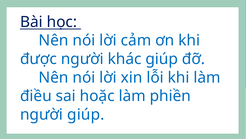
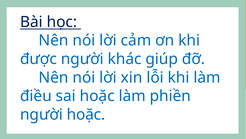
người giúp: giúp -> hoặc (86, 114)
